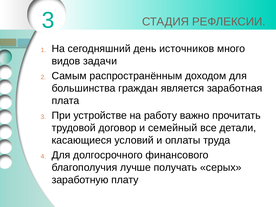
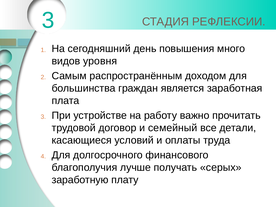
источников: источников -> повышения (187, 49)
задачи: задачи -> уровня (100, 61)
